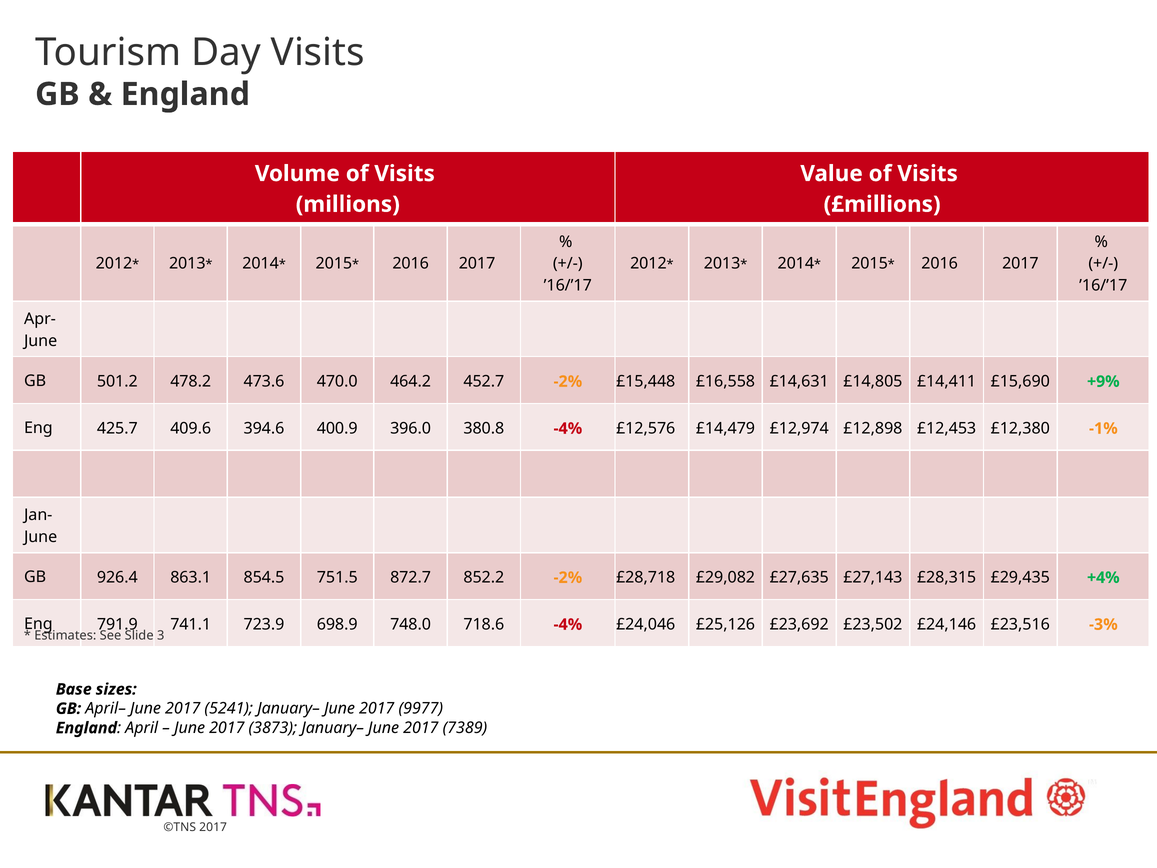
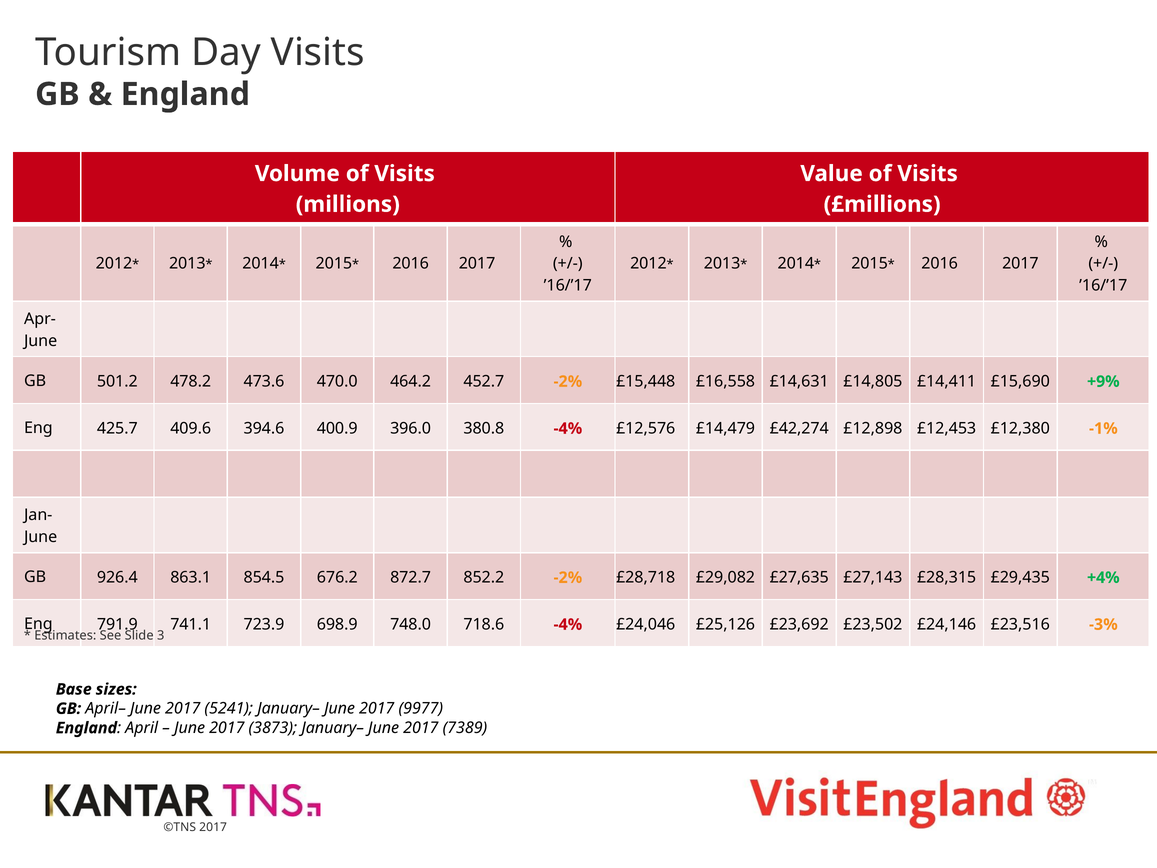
£12,974: £12,974 -> £42,274 (799, 428)
751.5: 751.5 -> 676.2 (337, 577)
